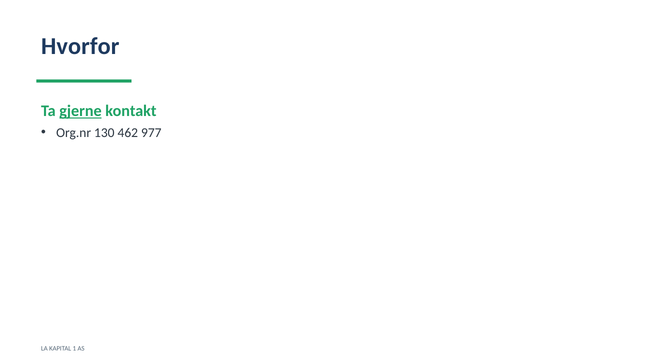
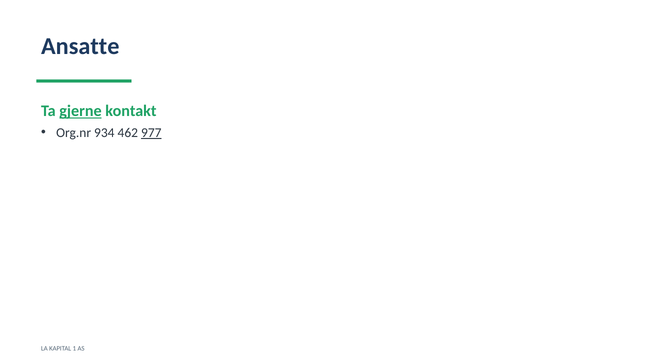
Hvorfor: Hvorfor -> Ansatte (80, 46)
130: 130 -> 934 (104, 133)
977 underline: none -> present (151, 133)
